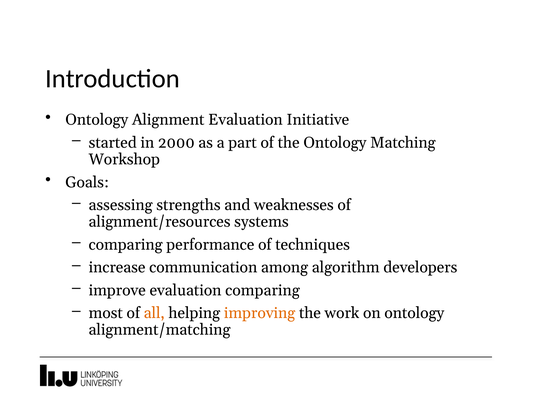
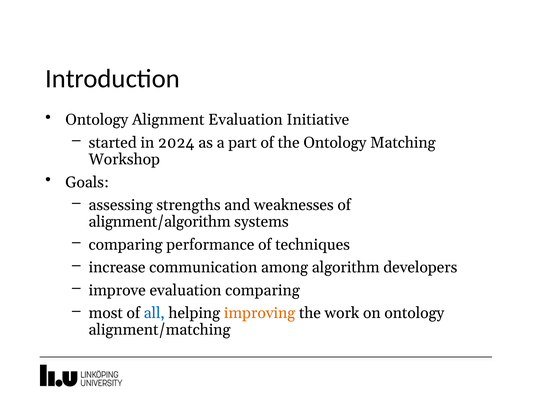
2000: 2000 -> 2024 (176, 143)
alignment/resources: alignment/resources -> alignment/algorithm (160, 222)
all colour: orange -> blue (154, 313)
